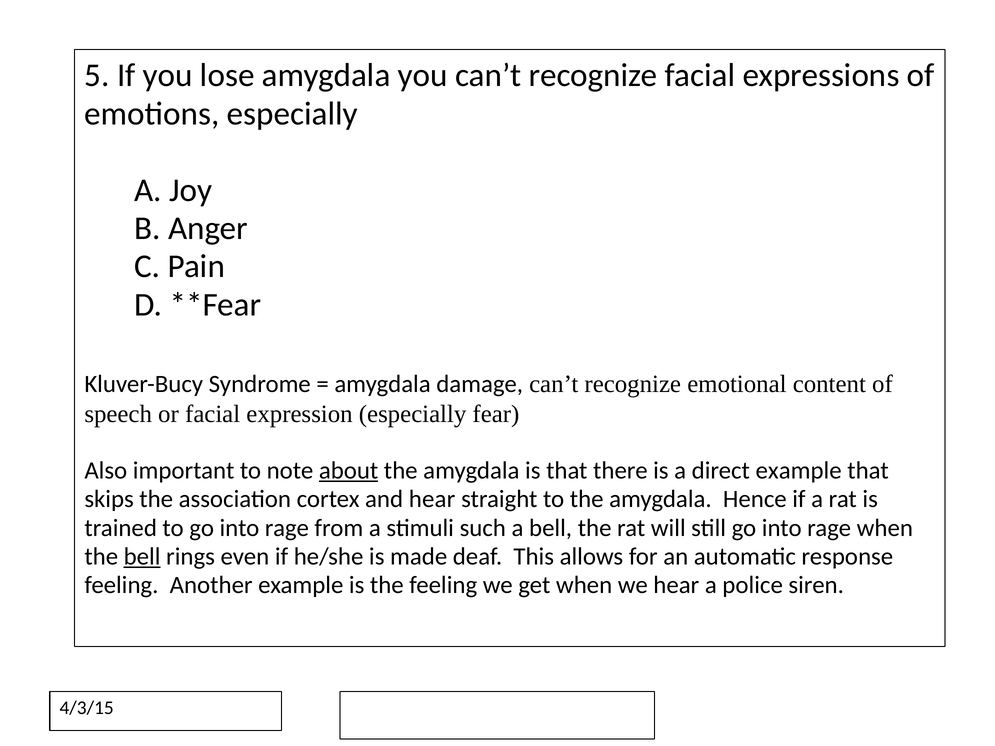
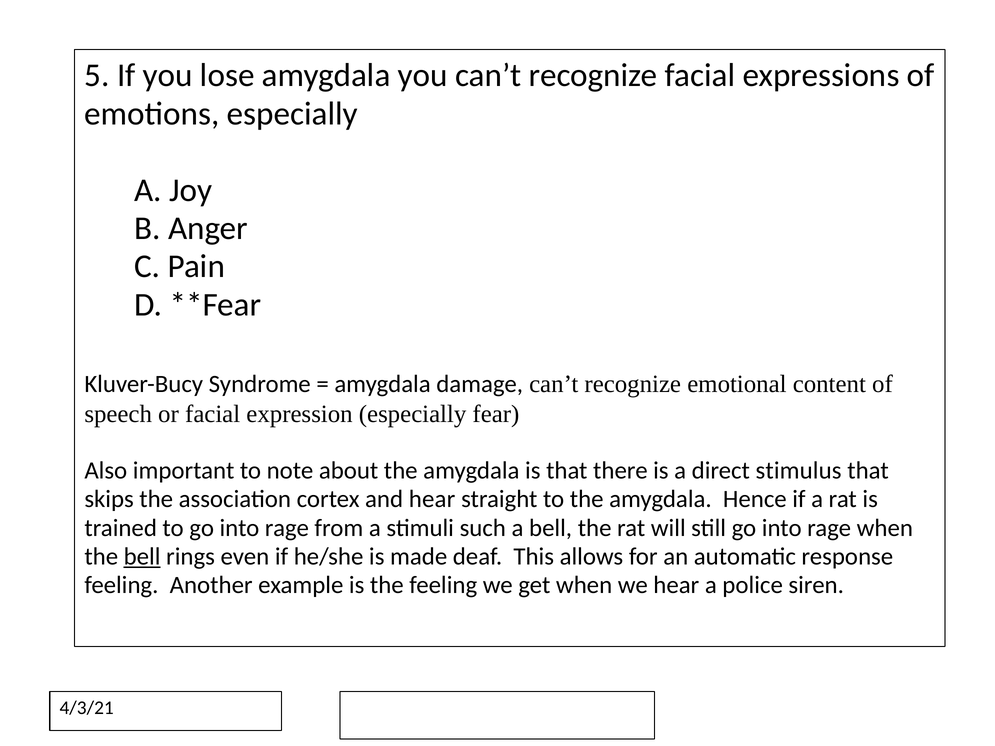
about underline: present -> none (349, 471)
direct example: example -> stimulus (799, 471)
4/3/15: 4/3/15 -> 4/3/21 (87, 708)
